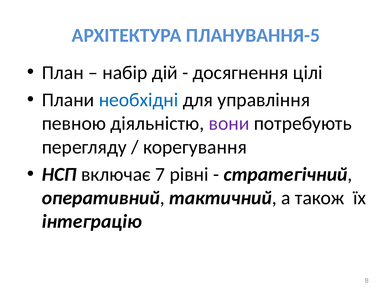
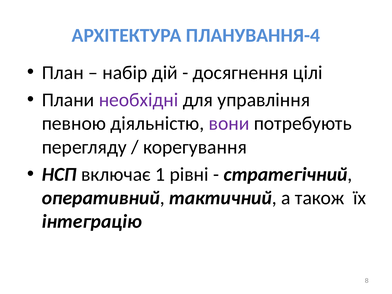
ПЛАНУВАННЯ-5: ПЛАНУВАННЯ-5 -> ПЛАНУВАННЯ-4 (253, 35)
необхідні colour: blue -> purple (139, 100)
7: 7 -> 1 (160, 174)
